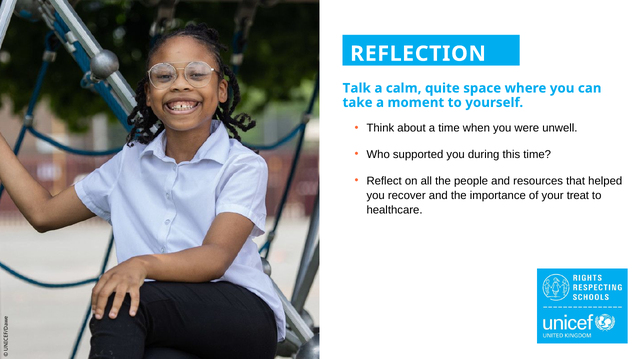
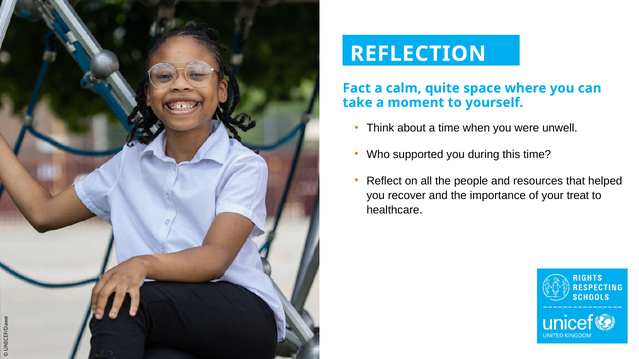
Talk: Talk -> Fact (357, 88)
